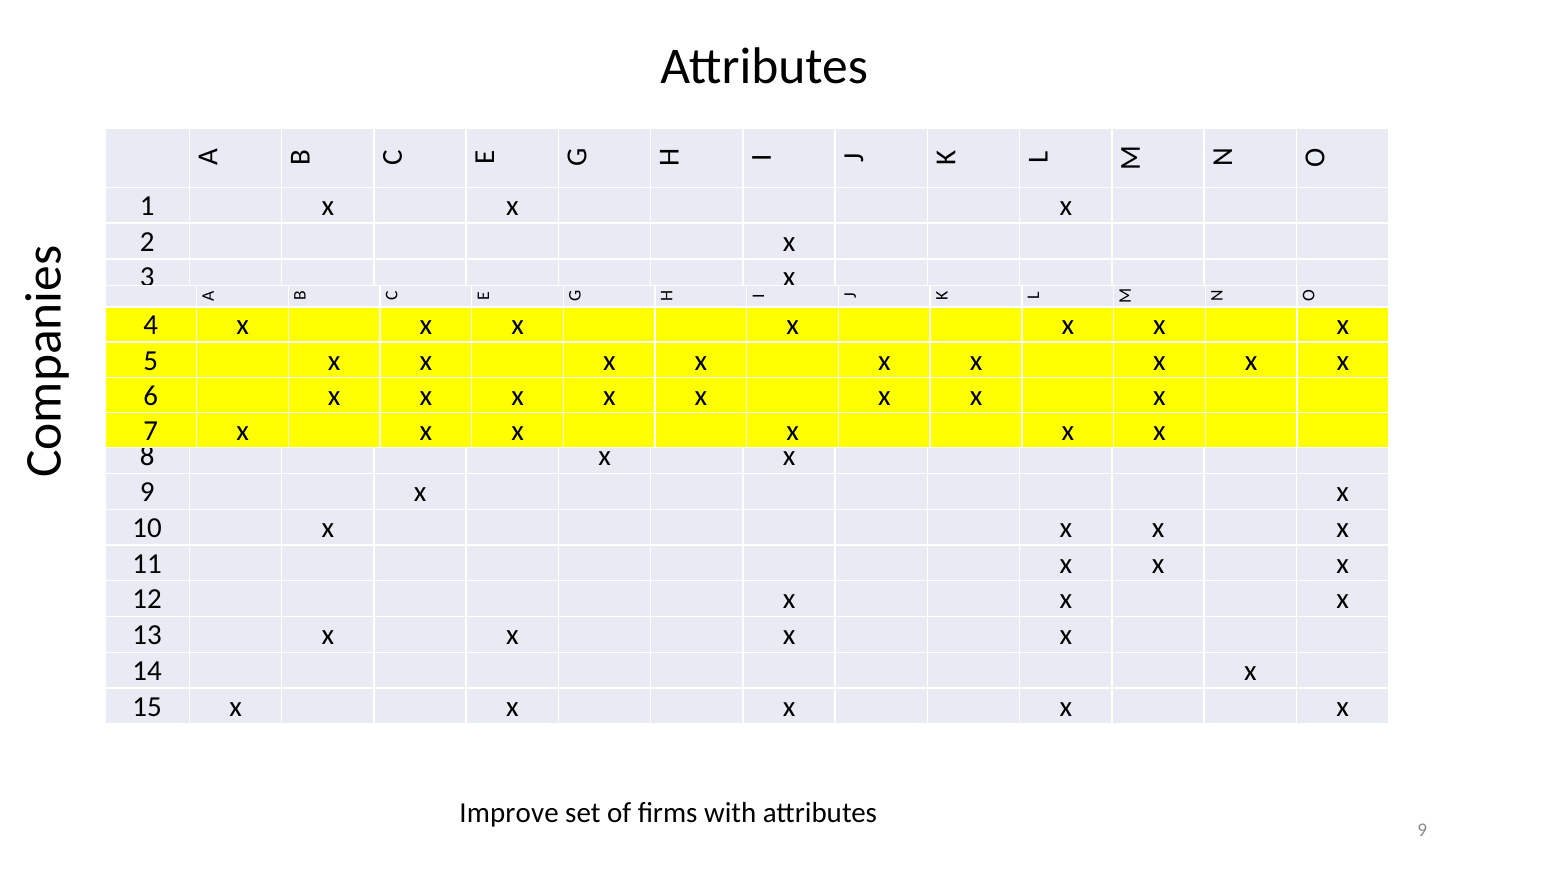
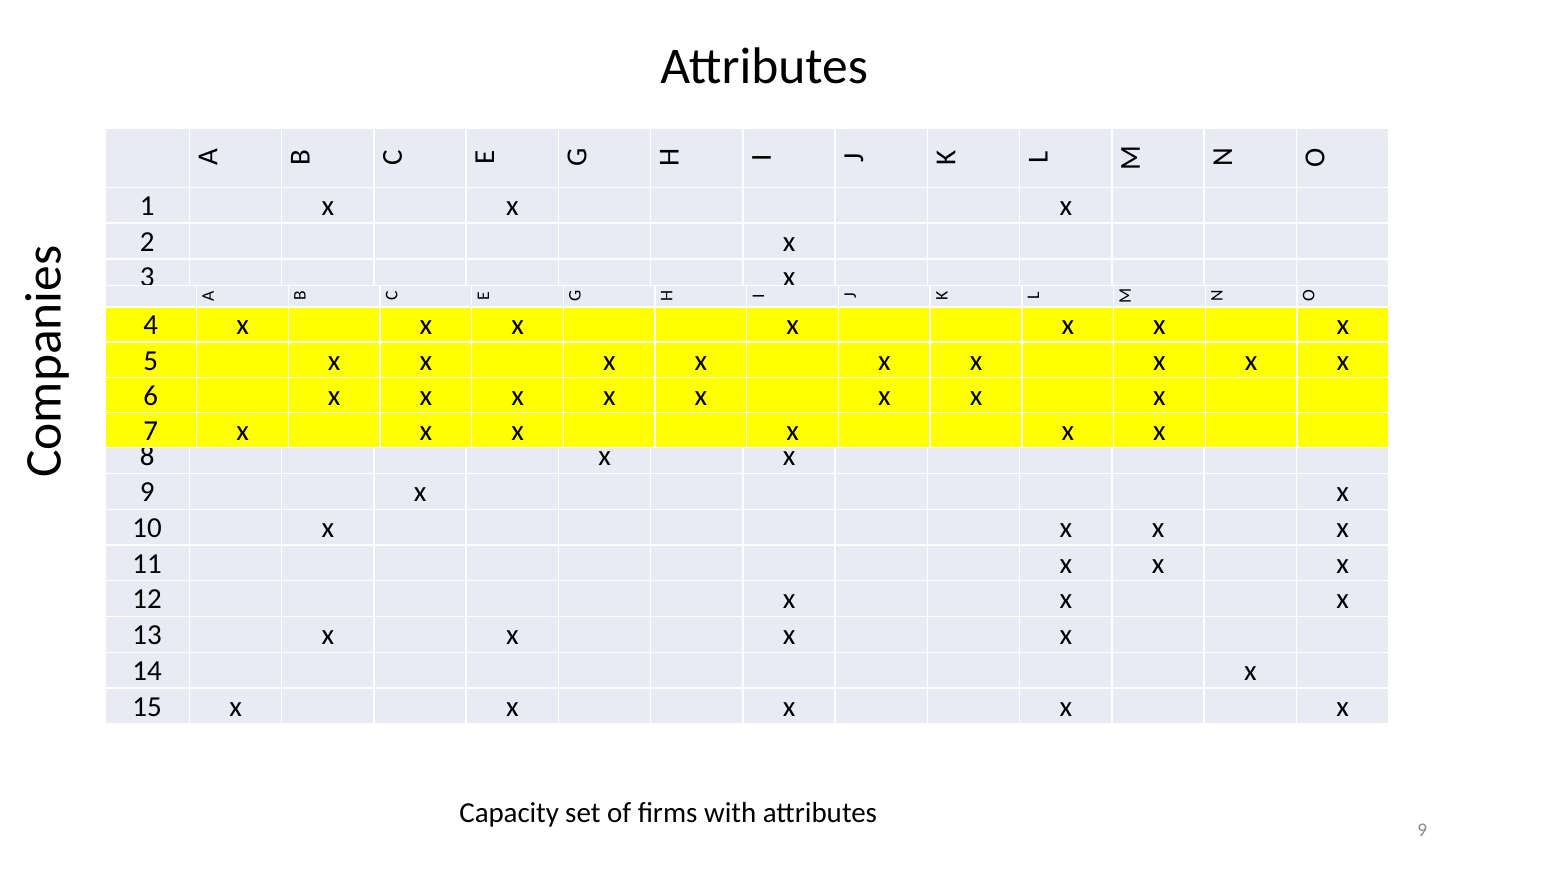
Improve: Improve -> Capacity (509, 813)
